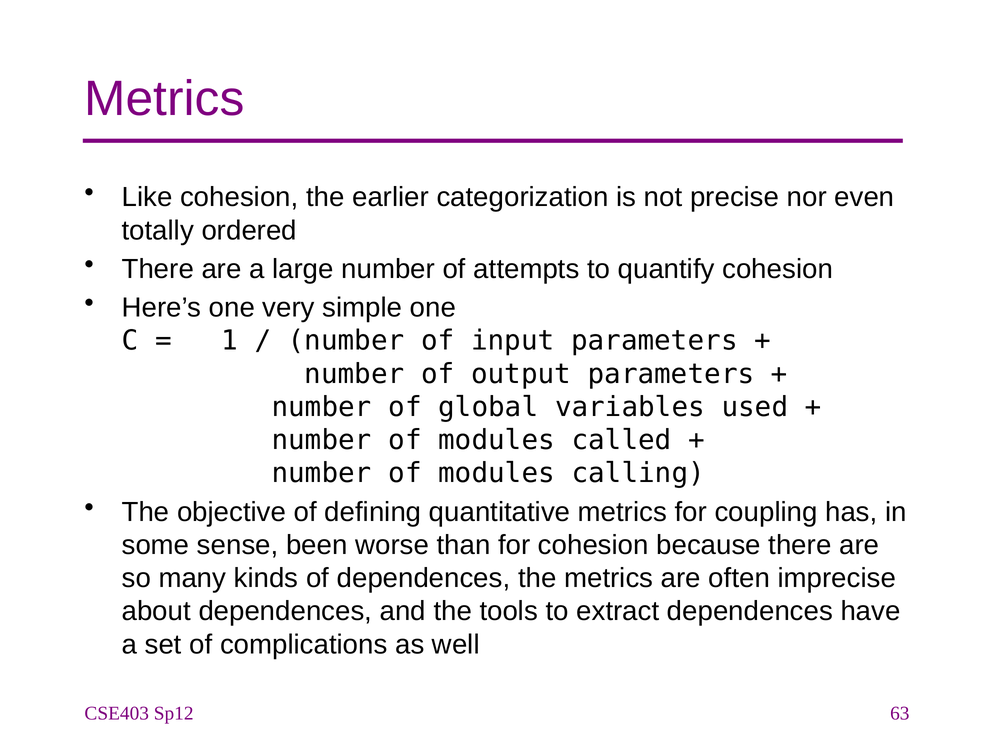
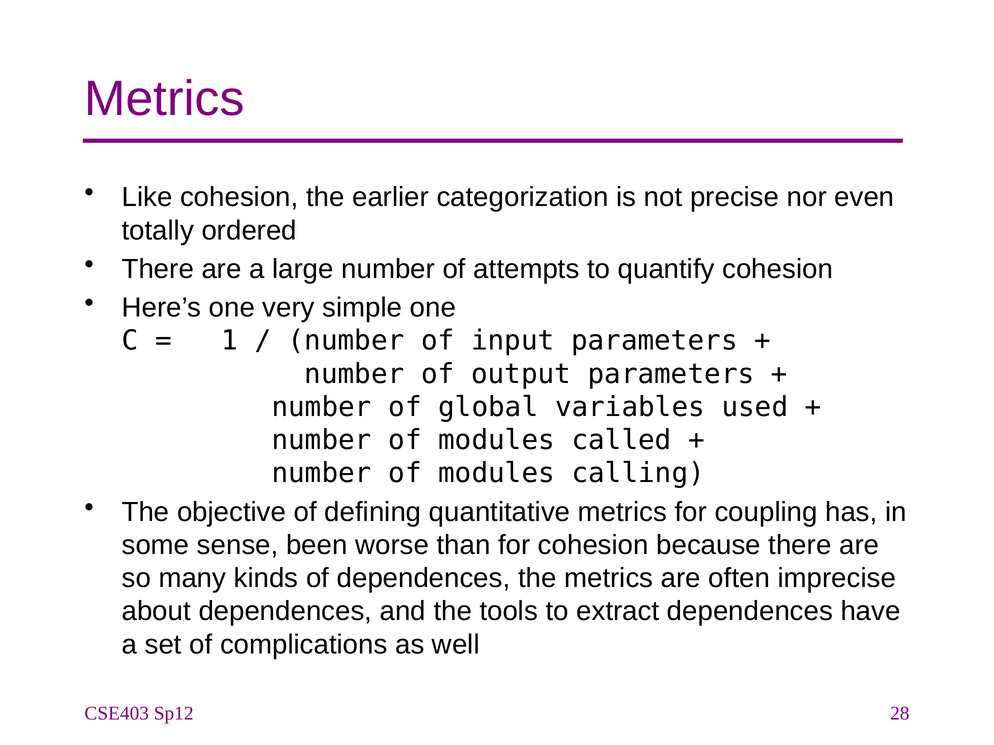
63: 63 -> 28 (900, 714)
